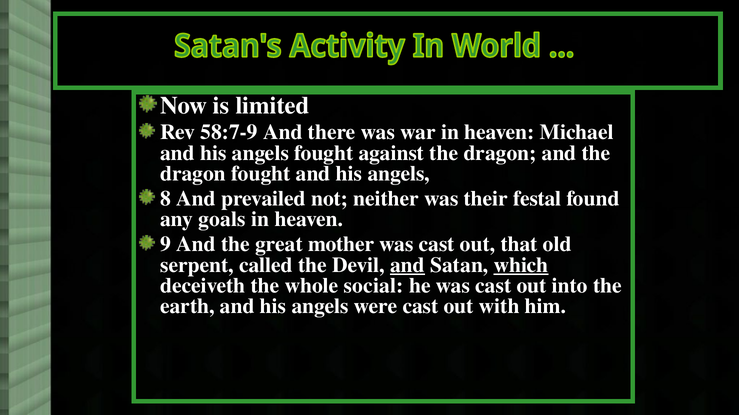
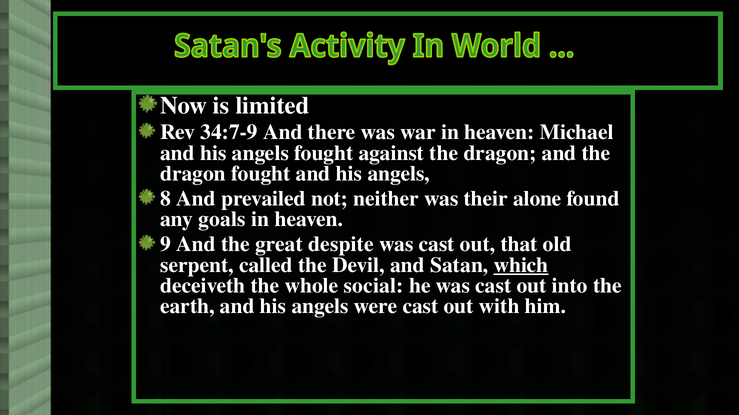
58:7-9: 58:7-9 -> 34:7-9 (229, 133)
festal: festal -> alone (537, 199)
mother: mother -> despite (341, 245)
and underline: present -> none (408, 265)
